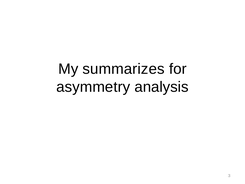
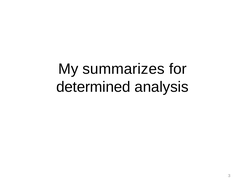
asymmetry: asymmetry -> determined (93, 87)
